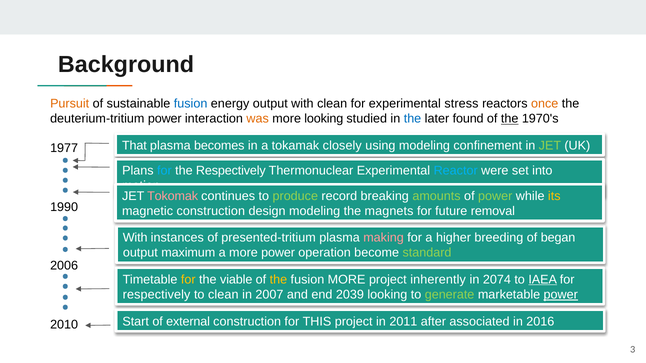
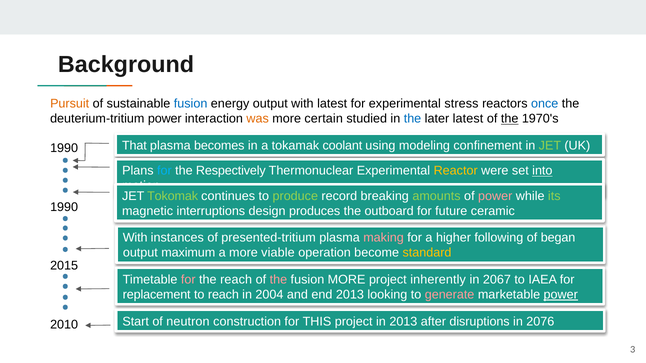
with clean: clean -> latest (332, 104)
once colour: orange -> blue (545, 104)
more looking: looking -> certain (324, 119)
later found: found -> latest (468, 119)
closely: closely -> coolant (342, 146)
1977: 1977 -> 1990 (64, 148)
Reactor colour: light blue -> yellow (456, 171)
into underline: none -> present (542, 171)
Tokomak colour: pink -> light green (173, 196)
power colour: light green -> pink (495, 196)
its colour: yellow -> light green (554, 196)
magnetic construction: construction -> interruptions (211, 211)
design modeling: modeling -> produces (315, 211)
magnets: magnets -> outboard (389, 211)
removal: removal -> ceramic (493, 211)
breeding: breeding -> following (499, 238)
more power: power -> viable (278, 253)
standard colour: light green -> yellow (427, 253)
2006: 2006 -> 2015 (64, 266)
for colour: yellow -> pink (188, 280)
the viable: viable -> reach (236, 280)
the colour: yellow -> pink (278, 280)
2074: 2074 -> 2067 (497, 280)
IAEA underline: present -> none (543, 280)
respectively: respectively -> replacement (157, 295)
to clean: clean -> reach (223, 295)
2007: 2007 -> 2004 (269, 295)
end 2039: 2039 -> 2013 (350, 295)
generate colour: light green -> pink (450, 295)
external: external -> neutron (188, 322)
in 2011: 2011 -> 2013 (403, 322)
associated: associated -> disruptions (480, 322)
2016: 2016 -> 2076 (540, 322)
